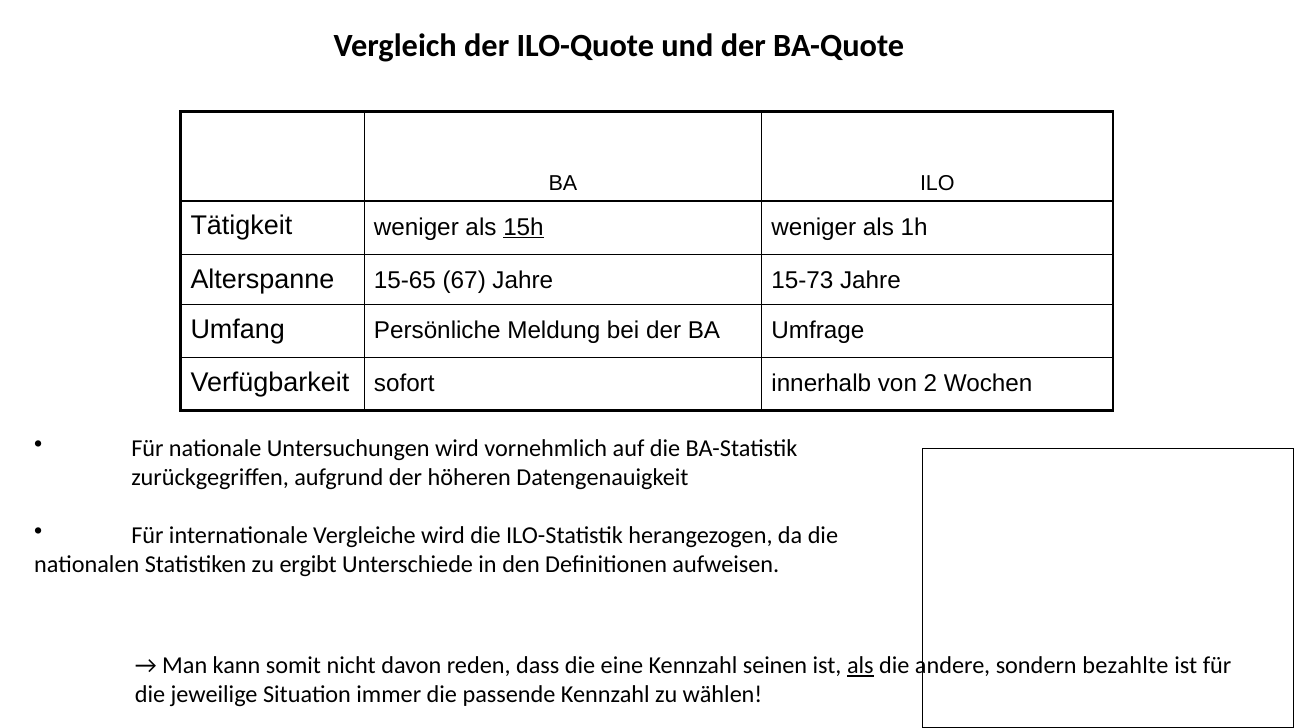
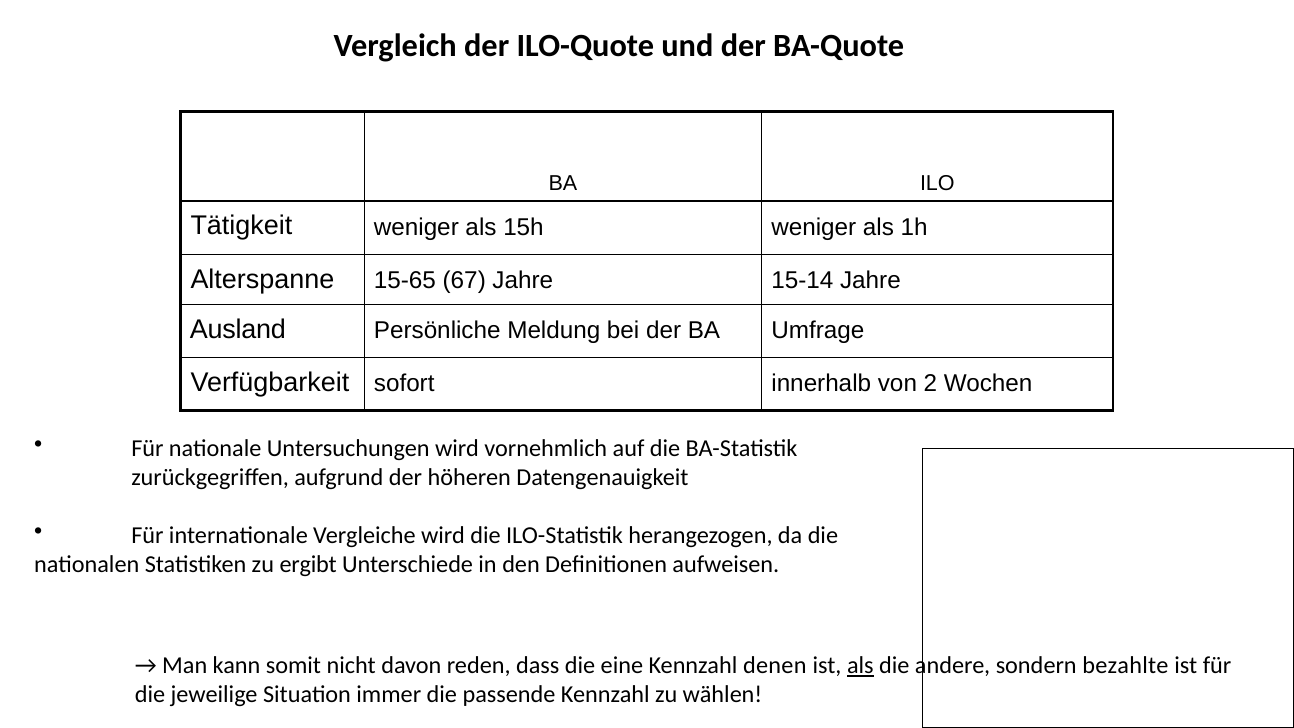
15h underline: present -> none (523, 227)
15-73: 15-73 -> 15-14 (802, 281)
Umfang: Umfang -> Ausland (238, 329)
seinen: seinen -> denen (775, 665)
